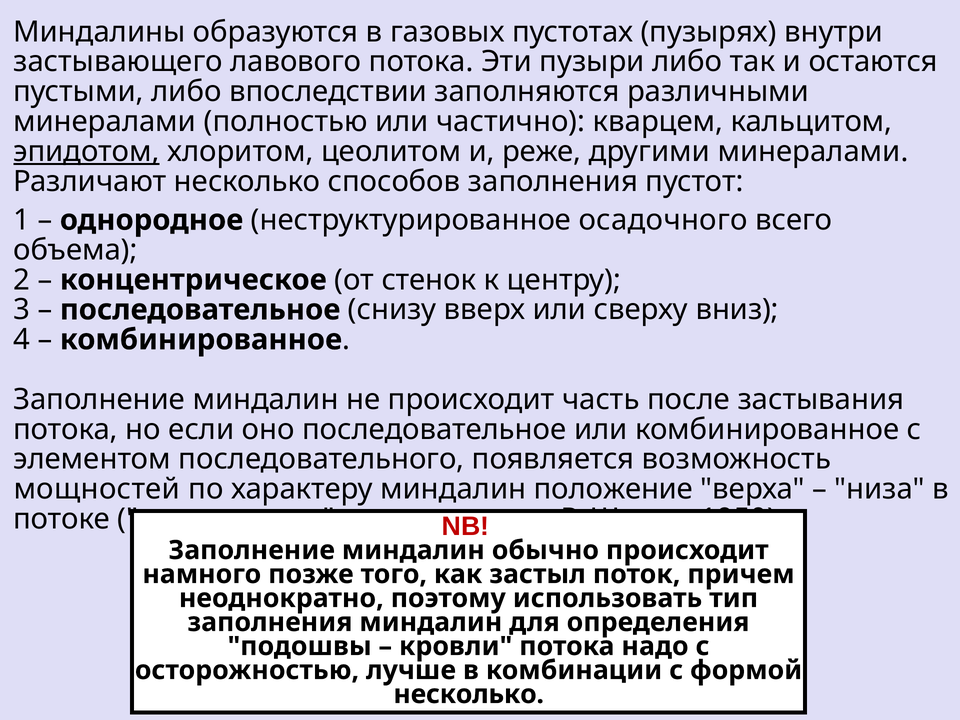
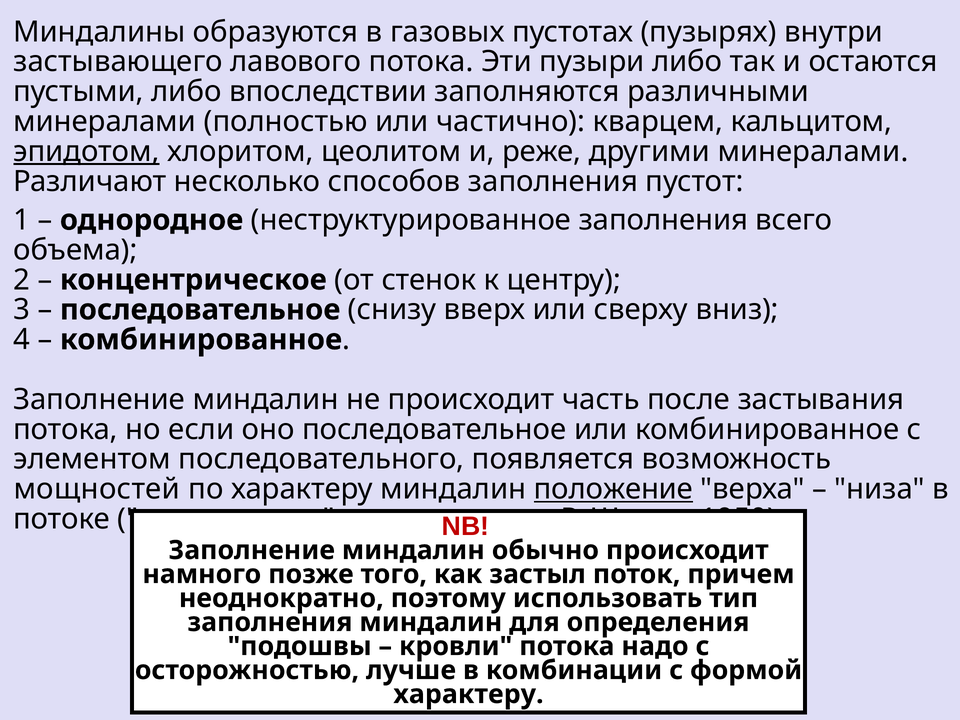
неструктурированное осадочного: осадочного -> заполнения (663, 220)
положение underline: none -> present (614, 489)
несколько: несколько -> характеру (468, 694)
